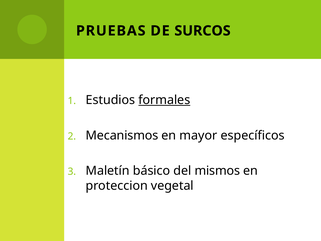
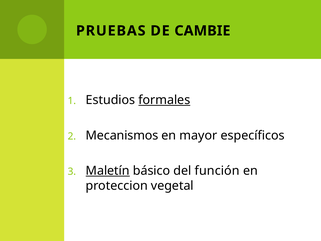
SURCOS: SURCOS -> CAMBIE (202, 31)
Maletín underline: none -> present (108, 171)
mismos: mismos -> función (217, 171)
